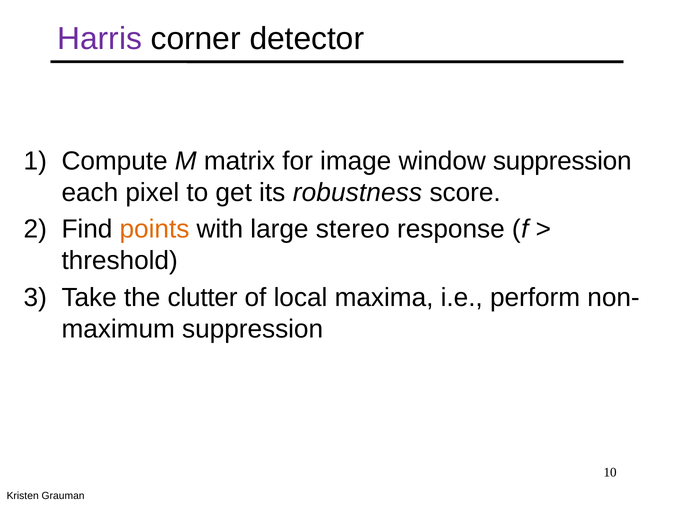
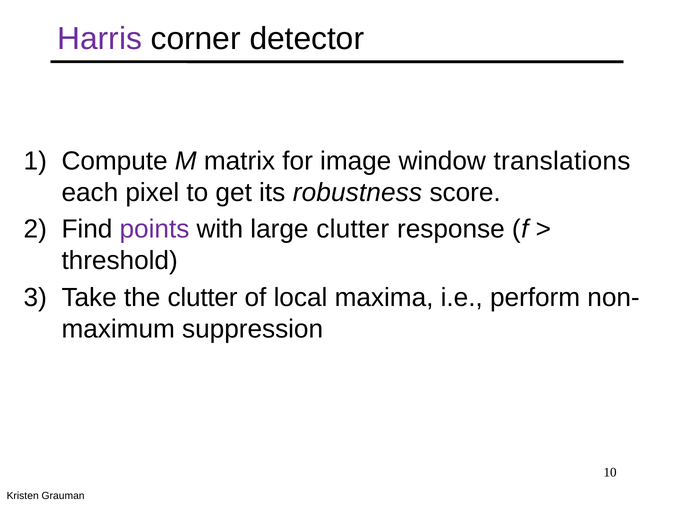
window suppression: suppression -> translations (562, 161)
points colour: orange -> purple (154, 230)
large stereo: stereo -> clutter (353, 230)
